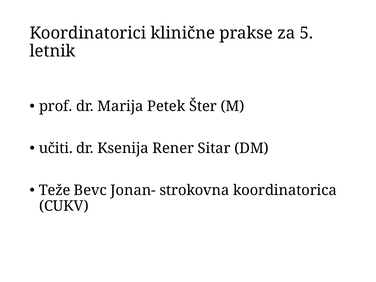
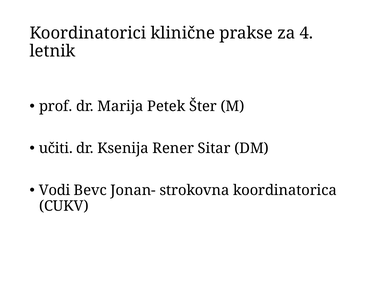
5: 5 -> 4 (306, 33)
Teže: Teže -> Vodi (55, 190)
